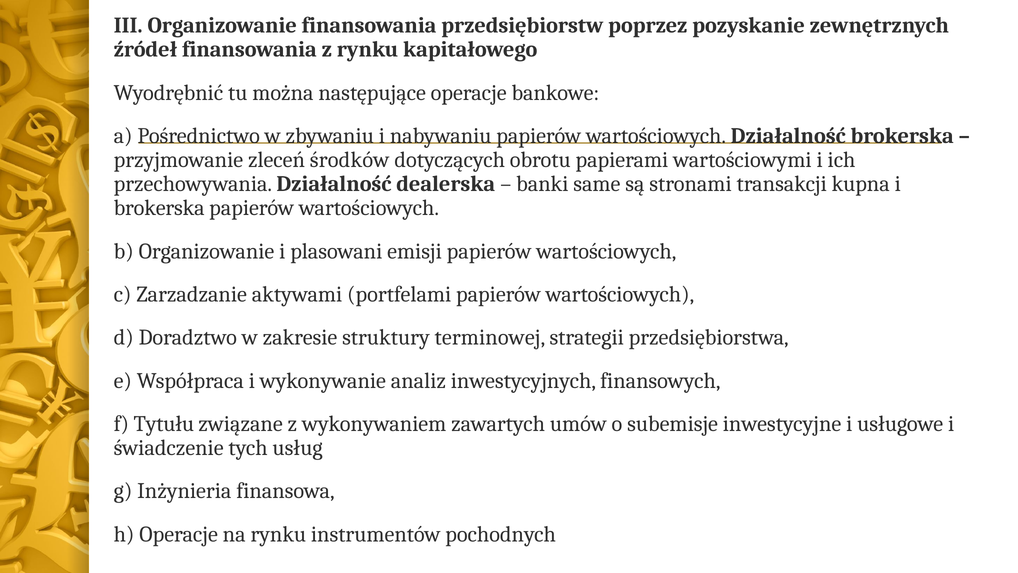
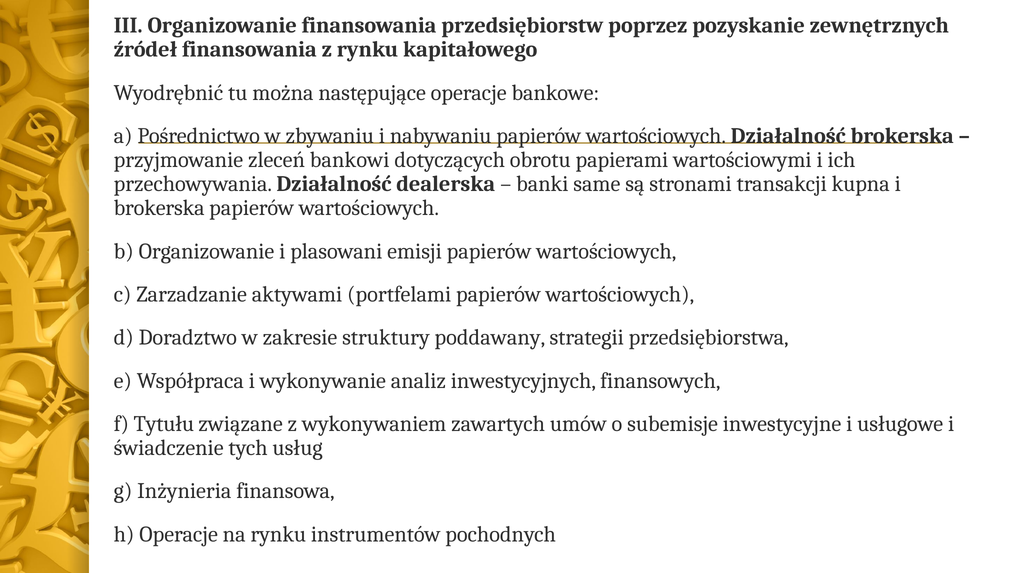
środków: środków -> bankowi (350, 160)
terminowej: terminowej -> poddawany (490, 337)
